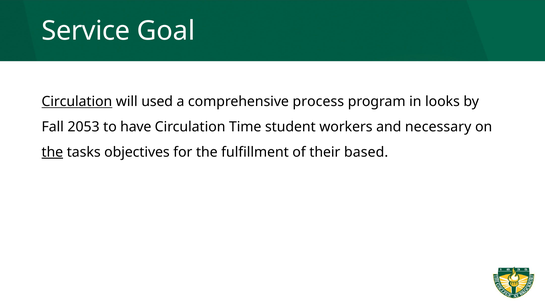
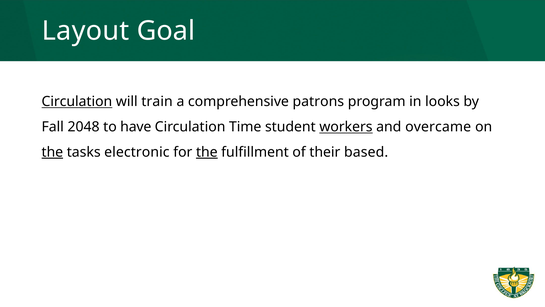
Service: Service -> Layout (86, 31)
used: used -> train (157, 101)
process: process -> patrons (318, 101)
2053: 2053 -> 2048 (84, 127)
workers underline: none -> present (346, 127)
necessary: necessary -> overcame (438, 127)
objectives: objectives -> electronic (137, 152)
the underline: none -> present (207, 152)
